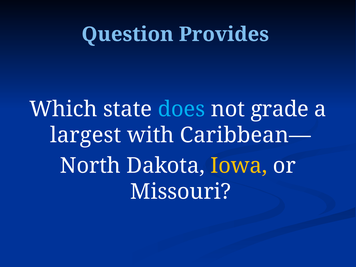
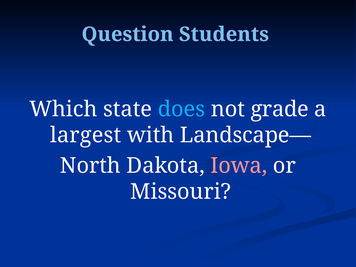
Provides: Provides -> Students (224, 34)
Caribbean—: Caribbean— -> Landscape— (246, 135)
Iowa colour: yellow -> pink (239, 166)
